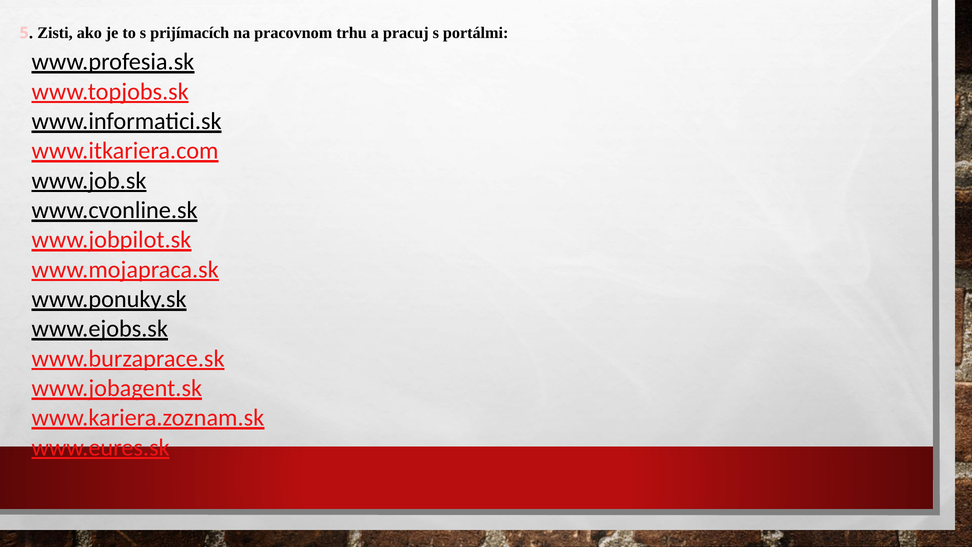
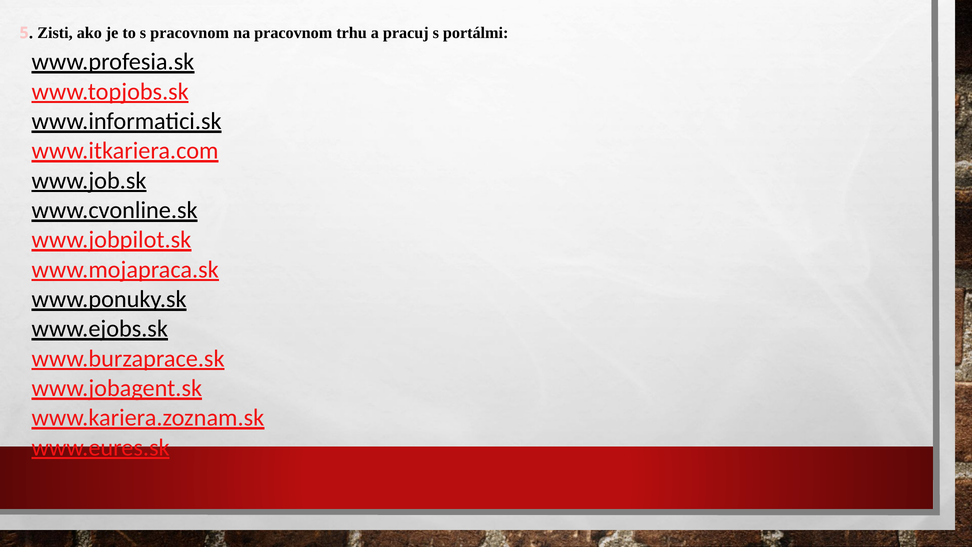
s prijímacích: prijímacích -> pracovnom (190, 33)
